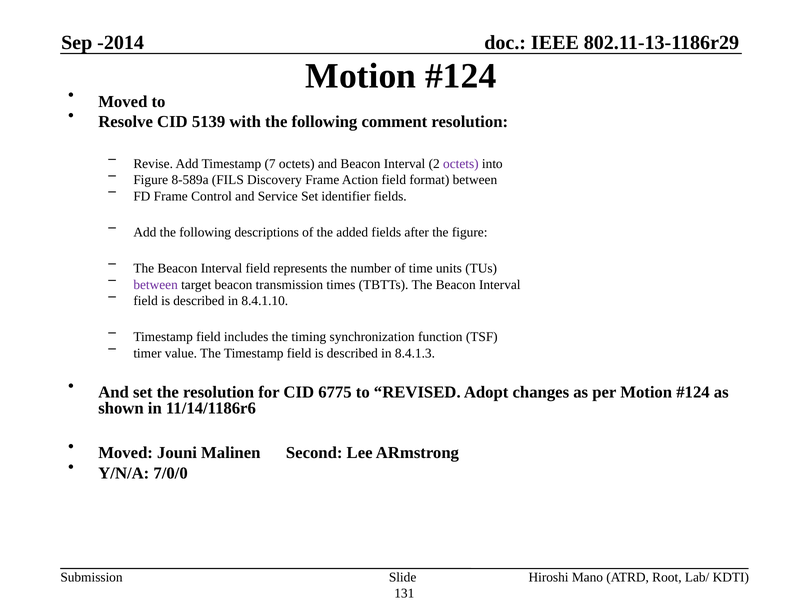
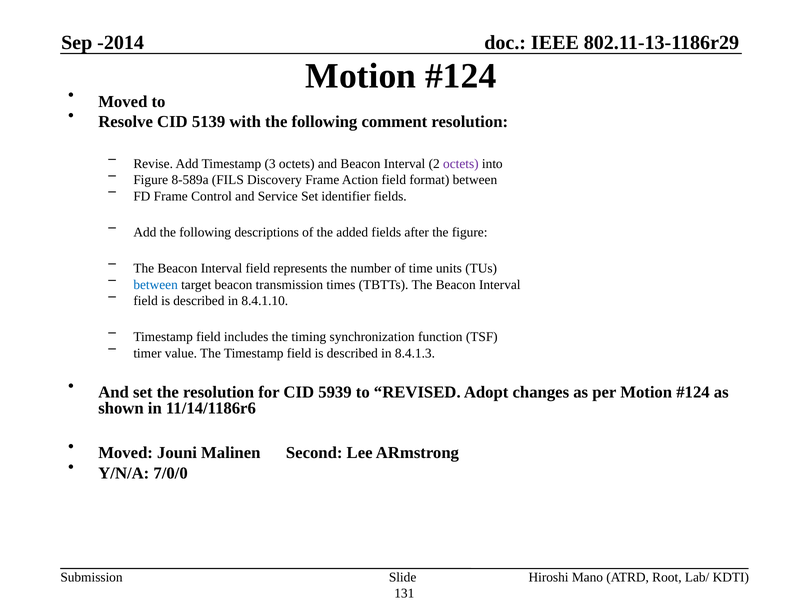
7: 7 -> 3 (270, 164)
between colour: purple -> blue (156, 284)
6775: 6775 -> 5939 (335, 392)
